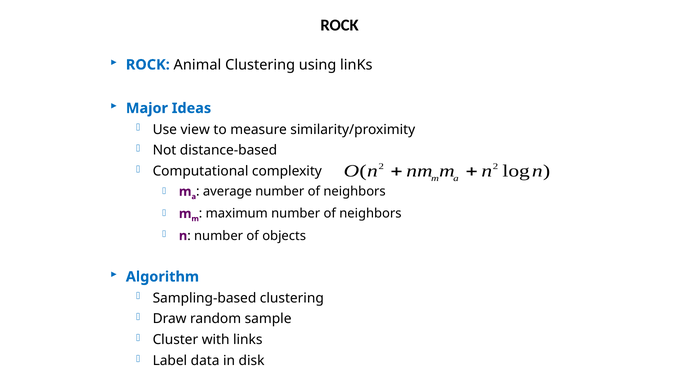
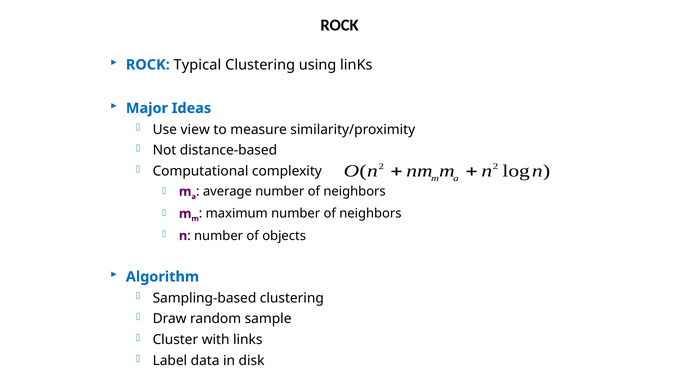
Animal: Animal -> Typical (197, 65)
